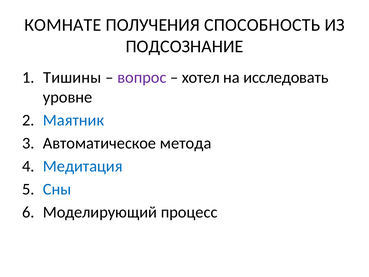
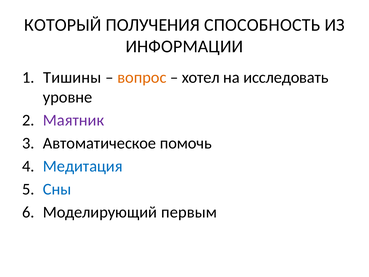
КОМНАТЕ: КОМНАТЕ -> КОТОРЫЙ (63, 25)
ПОДСОЗНАНИЕ: ПОДСОЗНАНИЕ -> ИНФОРМАЦИИ (184, 46)
вопрос colour: purple -> orange (142, 77)
Маятник colour: blue -> purple (74, 120)
метода: метода -> помочь (186, 143)
процесс: процесс -> первым (189, 212)
